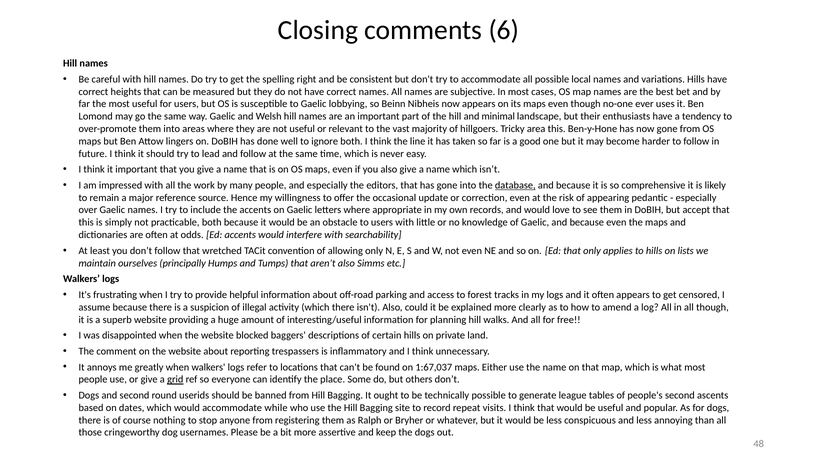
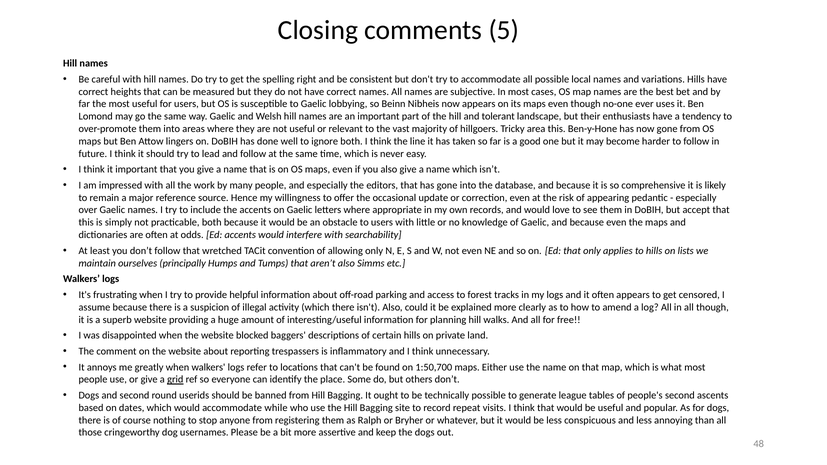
6: 6 -> 5 (504, 30)
minimal: minimal -> tolerant (498, 116)
database underline: present -> none (515, 185)
1:67,037: 1:67,037 -> 1:50,700 (434, 367)
